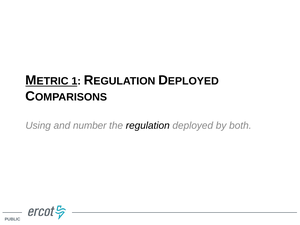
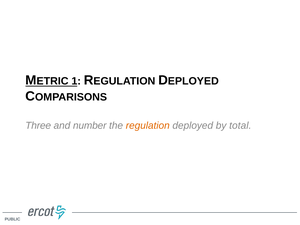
Using: Using -> Three (38, 126)
regulation colour: black -> orange (148, 126)
both: both -> total (240, 126)
